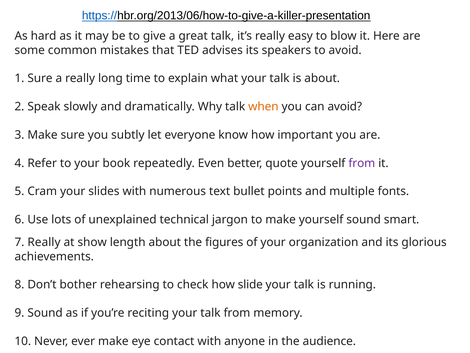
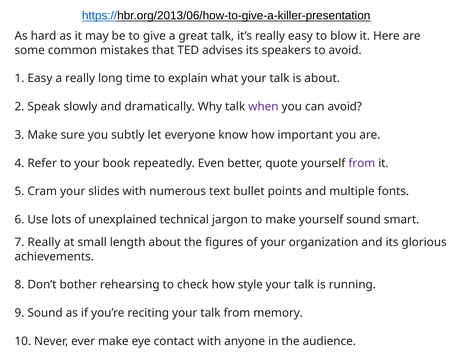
1 Sure: Sure -> Easy (40, 78)
when colour: orange -> purple (263, 106)
show: show -> small (92, 242)
slide: slide -> style (250, 284)
